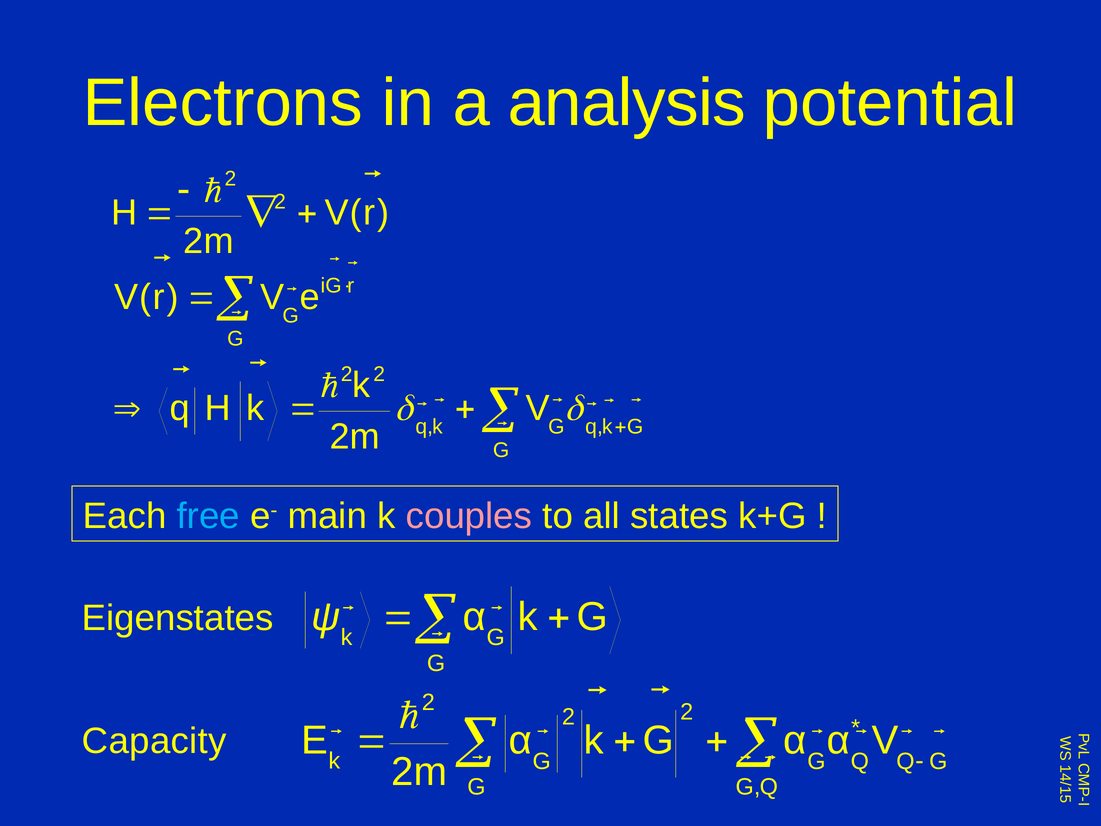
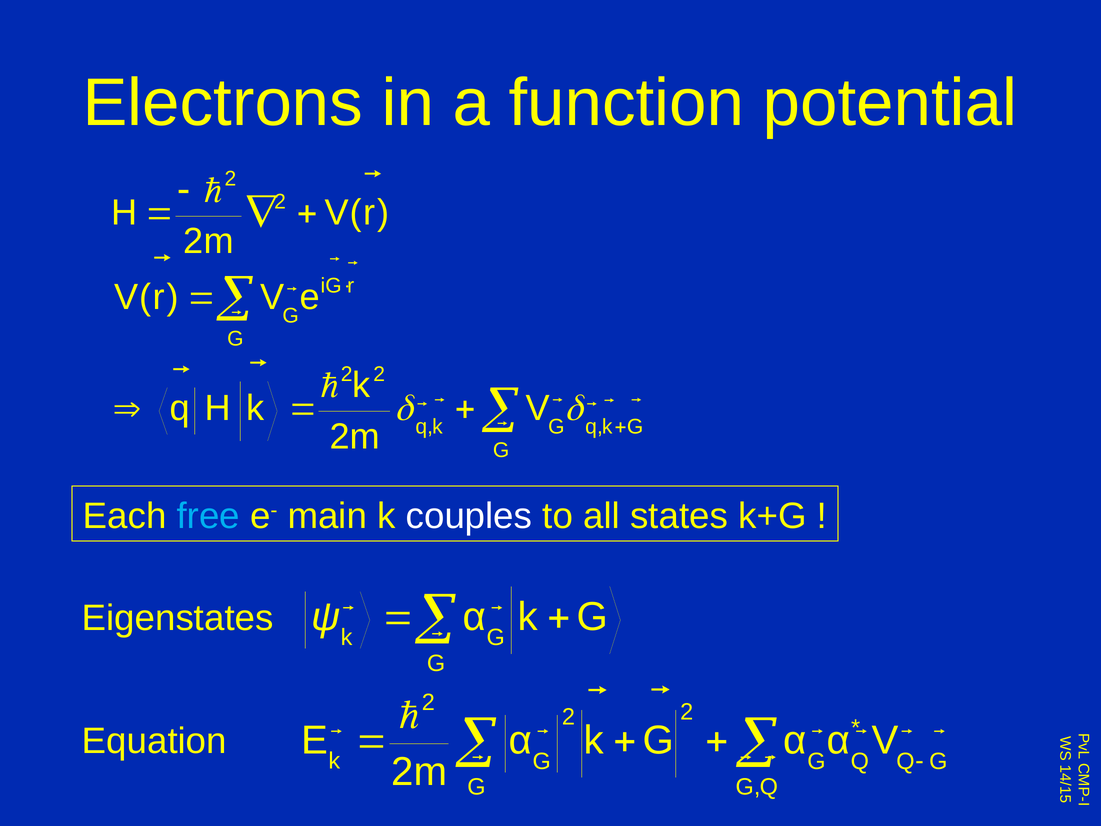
analysis: analysis -> function (626, 103)
couples colour: pink -> white (469, 516)
Capacity: Capacity -> Equation (154, 741)
